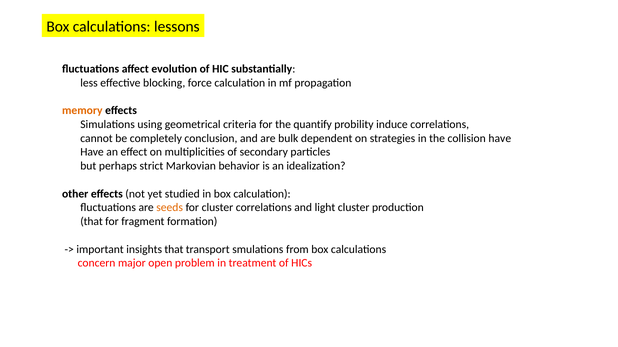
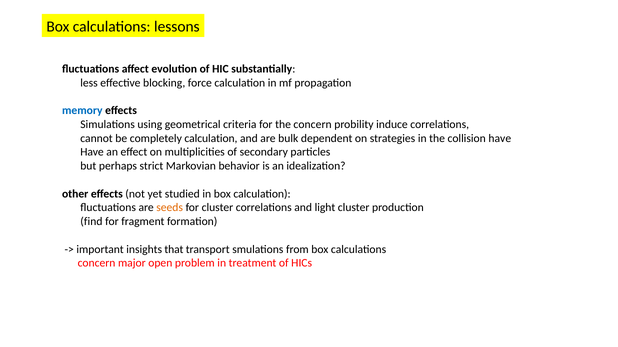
memory colour: orange -> blue (82, 111)
the quantify: quantify -> concern (313, 125)
completely conclusion: conclusion -> calculation (211, 138)
that: that -> find (91, 222)
